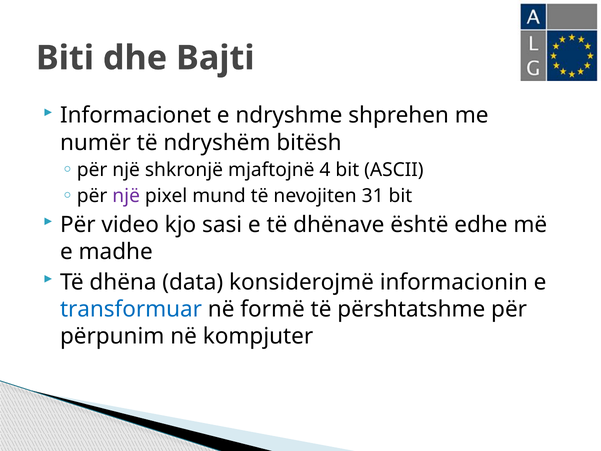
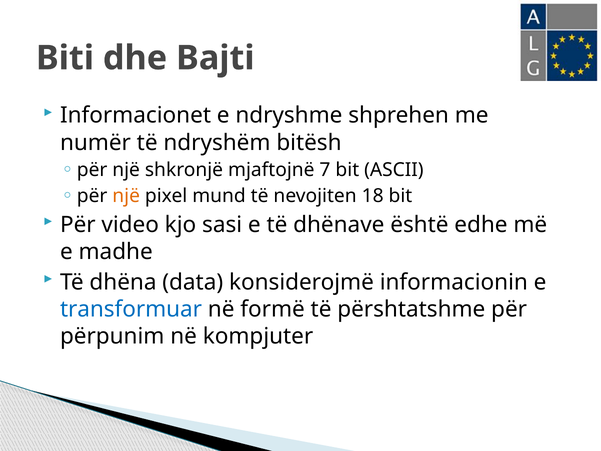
4: 4 -> 7 (325, 170)
një colour: purple -> orange (126, 196)
31: 31 -> 18 (373, 196)
